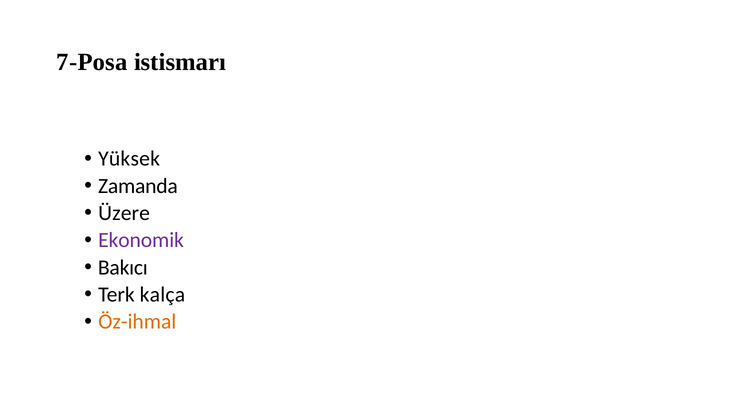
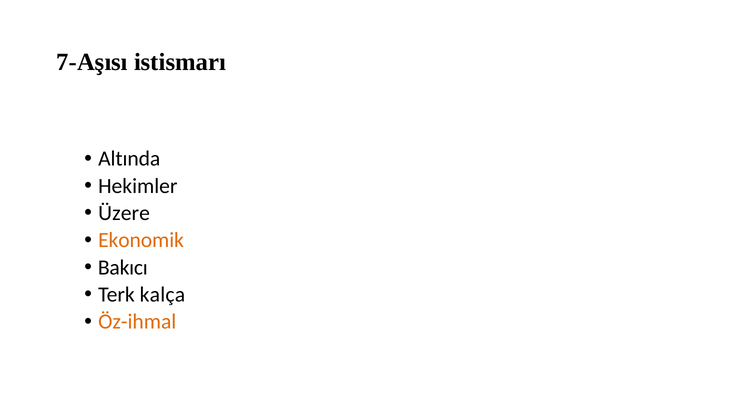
7-Posa: 7-Posa -> 7-Aşısı (92, 62)
Yüksek: Yüksek -> Altında (129, 159)
Zamanda: Zamanda -> Hekimler (138, 186)
Ekonomik colour: purple -> orange (141, 240)
